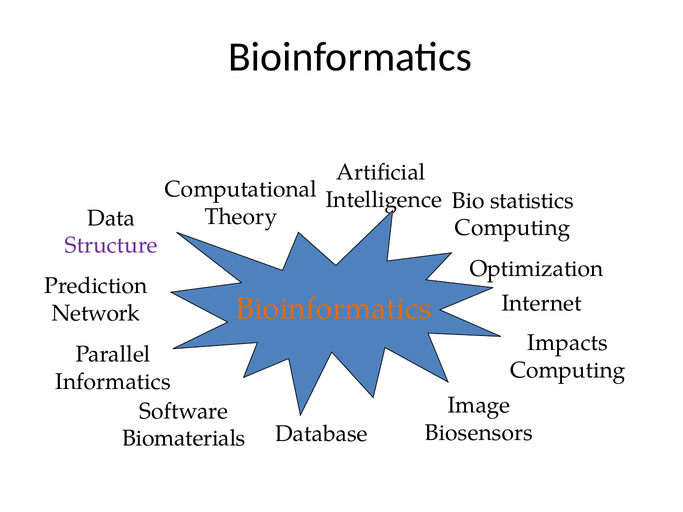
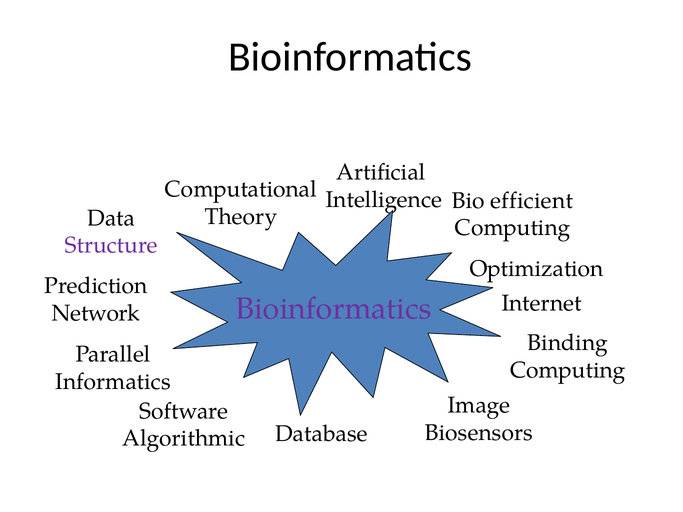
statistics: statistics -> efficient (532, 201)
Bioinformatics colour: orange -> purple (334, 309)
Impacts: Impacts -> Binding (568, 343)
Biomaterials: Biomaterials -> Algorithmic (184, 439)
